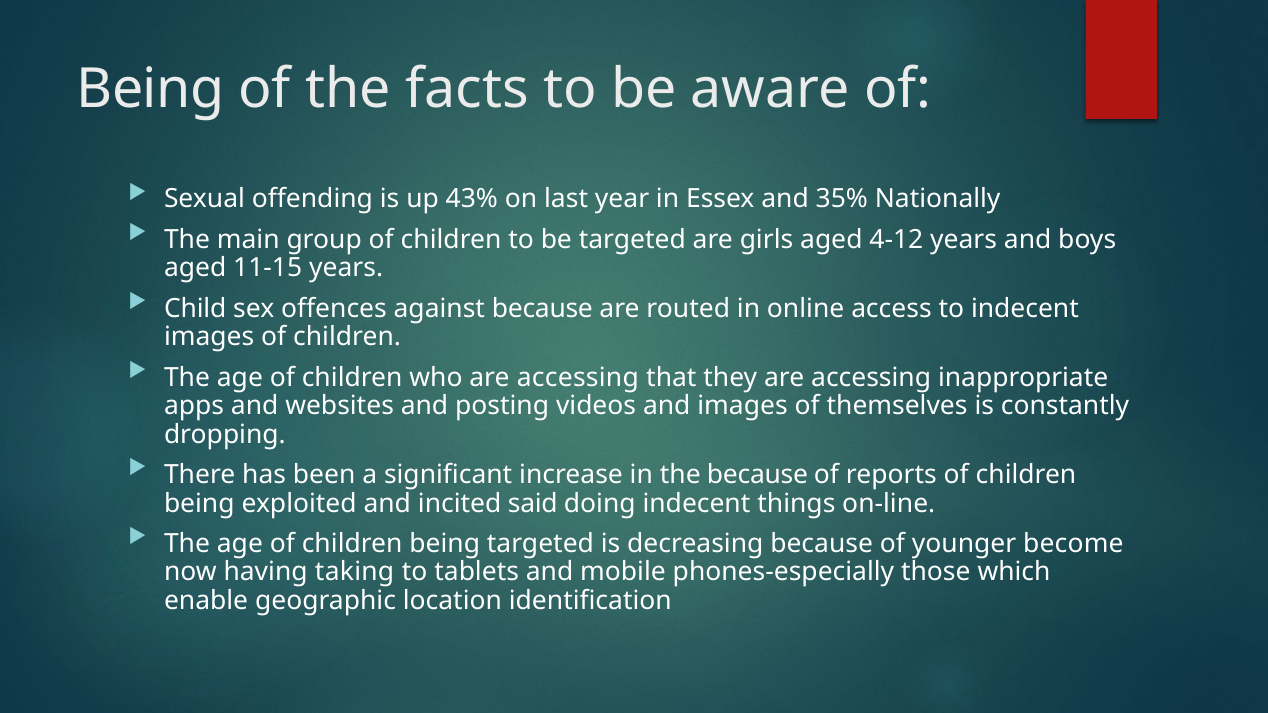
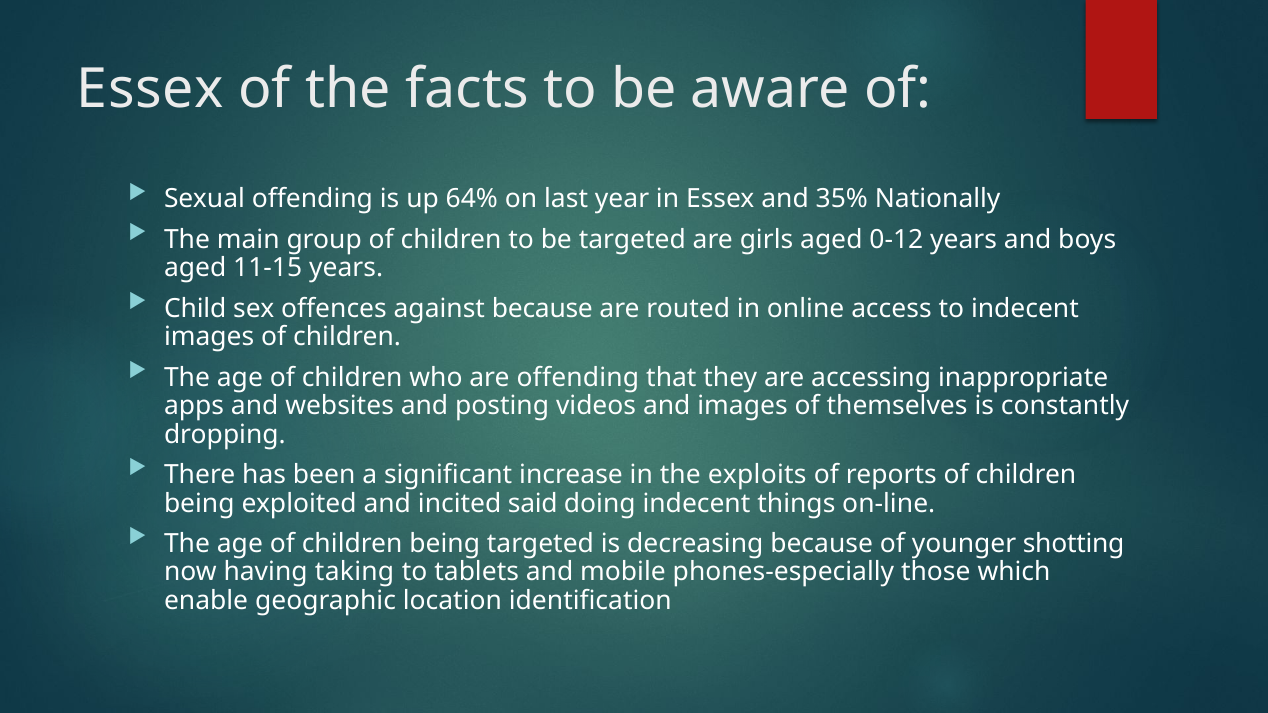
Being: Being -> Essex (150, 89)
43%: 43% -> 64% (472, 199)
4-12: 4-12 -> 0-12 (896, 240)
who are accessing: accessing -> offending (578, 378)
the because: because -> exploits (757, 475)
become: become -> shotting (1074, 544)
